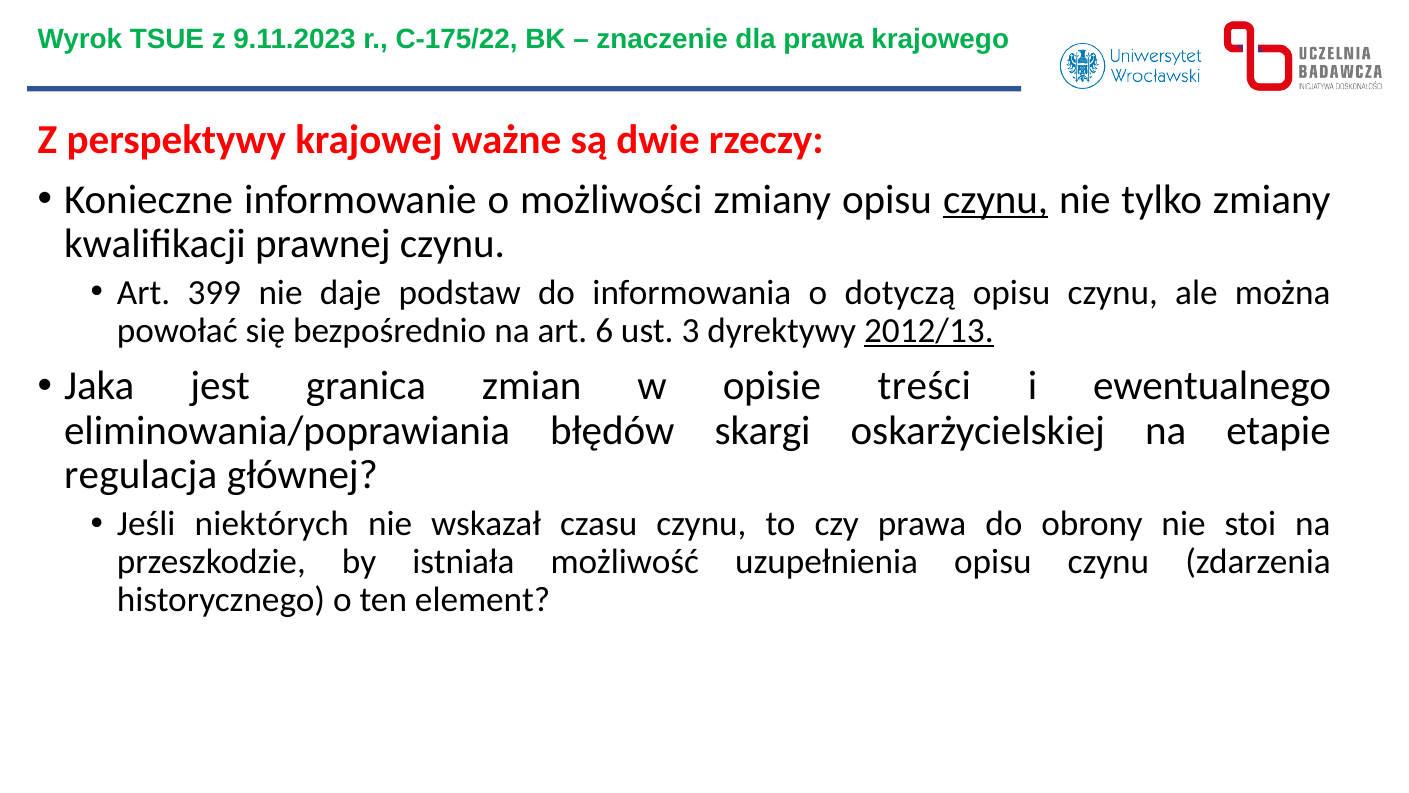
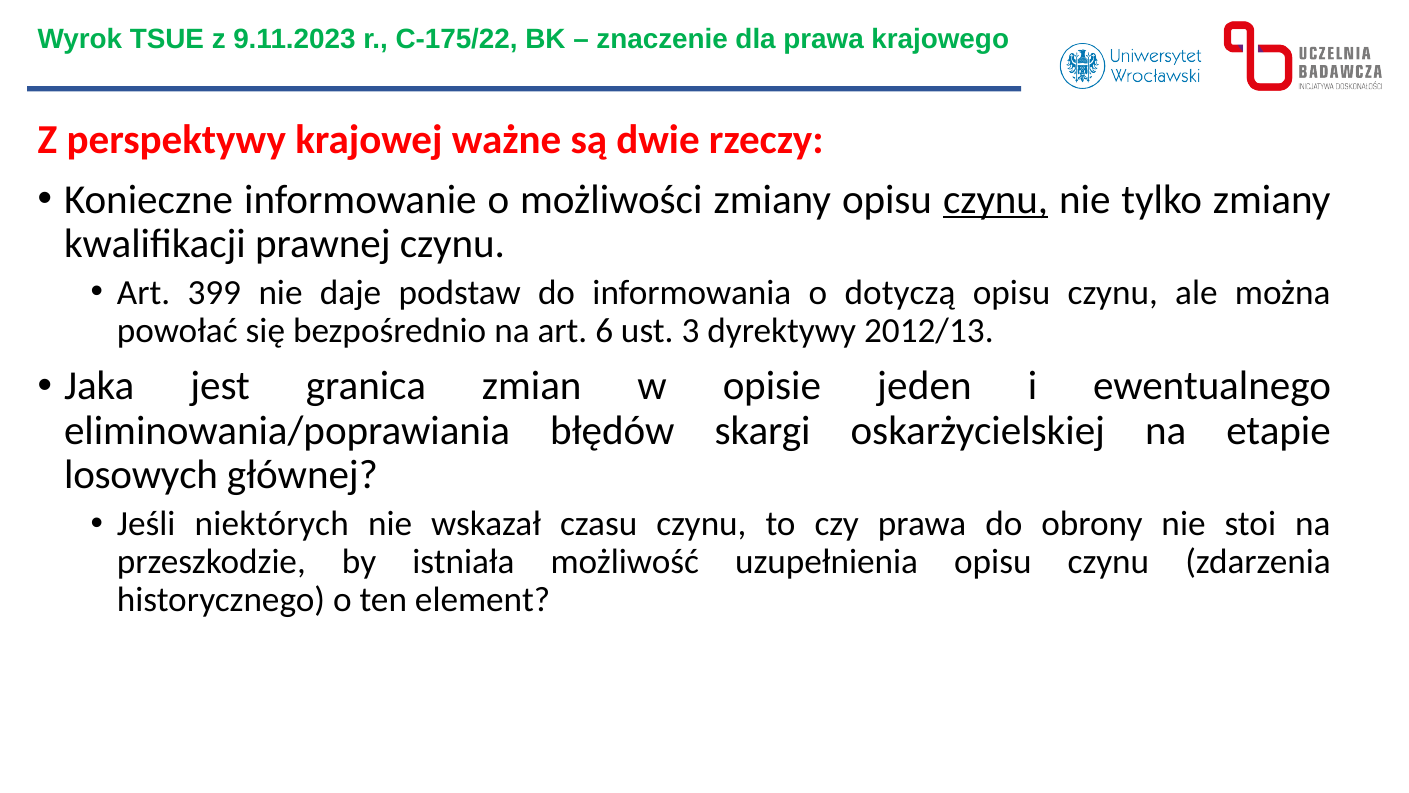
2012/13 underline: present -> none (929, 330)
treści: treści -> jeden (924, 386)
regulacja: regulacja -> losowych (141, 475)
